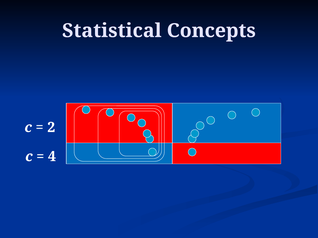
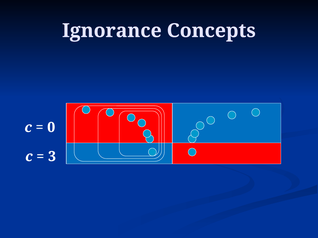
Statistical: Statistical -> Ignorance (112, 31)
2: 2 -> 0 (51, 128)
4: 4 -> 3 (52, 157)
